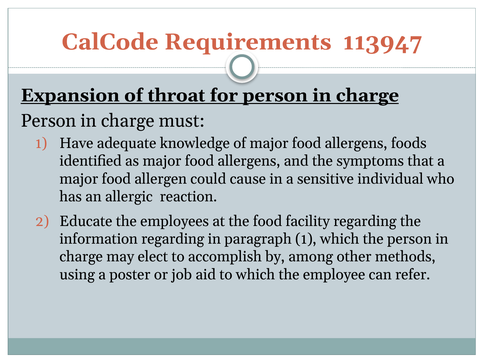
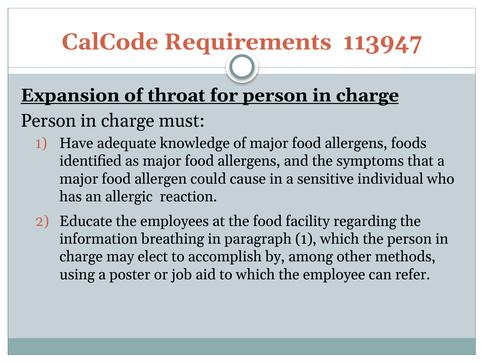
information regarding: regarding -> breathing (173, 239)
